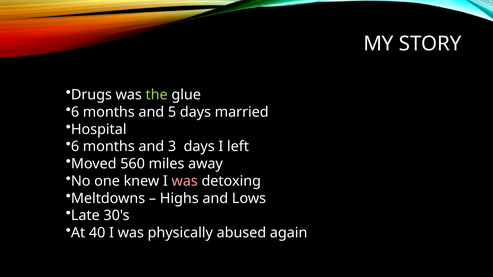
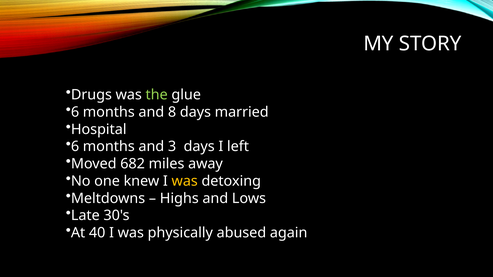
5: 5 -> 8 (172, 112)
560: 560 -> 682 (133, 164)
was colour: pink -> yellow (185, 181)
